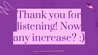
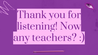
increase: increase -> teachers (54, 38)
